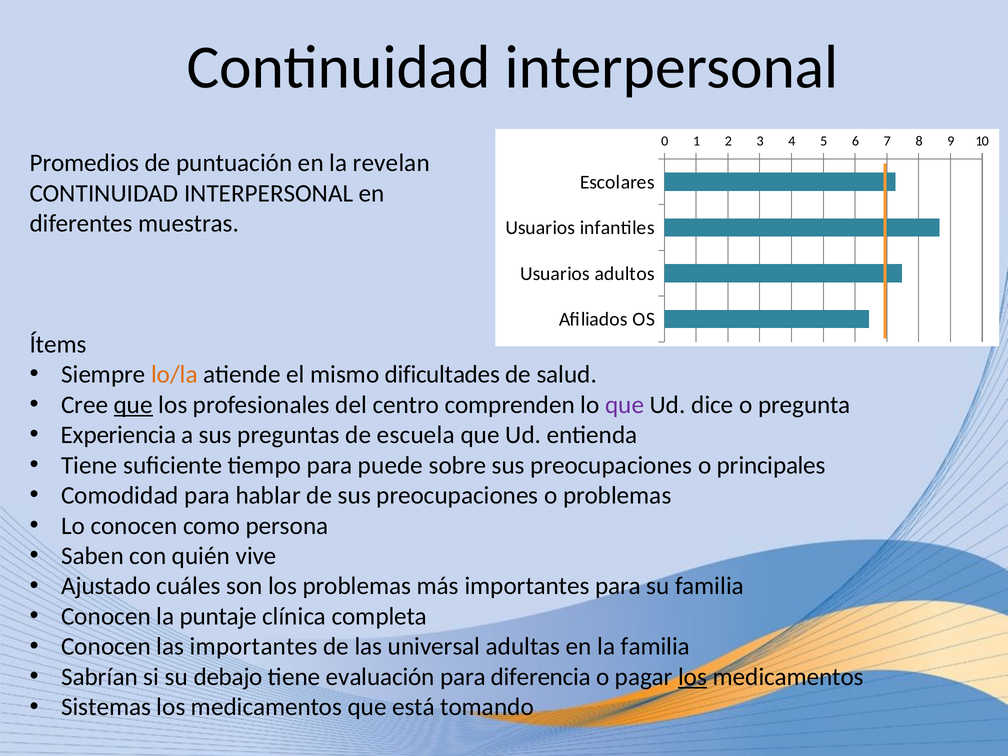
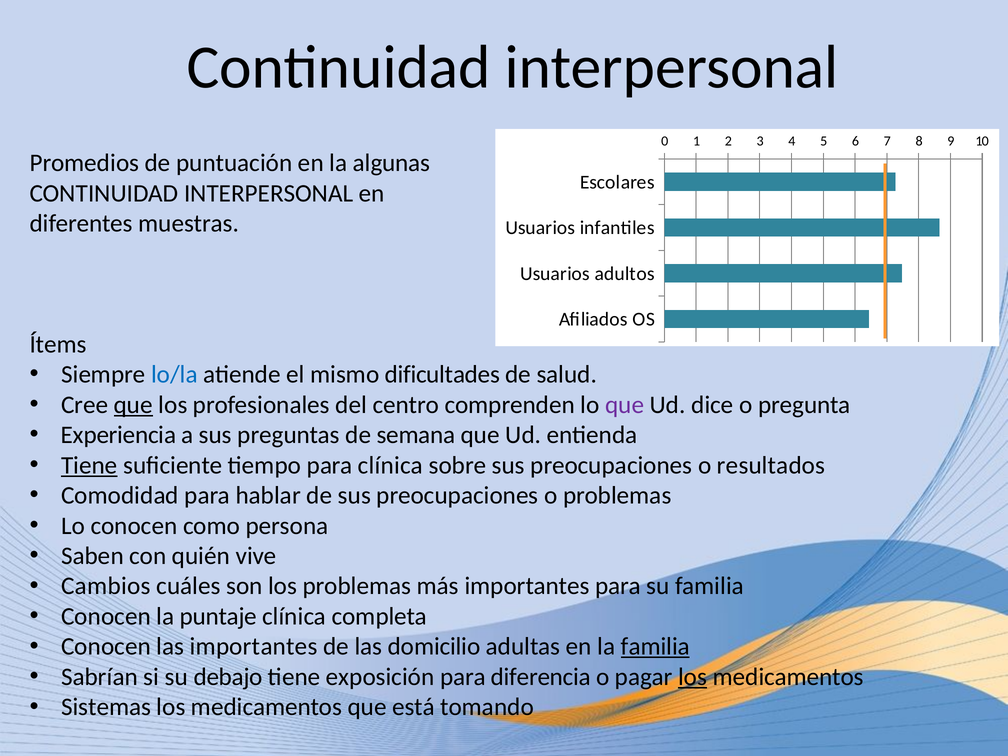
revelan: revelan -> algunas (392, 163)
lo/la colour: orange -> blue (174, 374)
escuela: escuela -> semana (416, 435)
Tiene underline: none -> present (89, 465)
para puede: puede -> clínica (390, 465)
principales: principales -> resultados (771, 465)
Ajustado: Ajustado -> Cambios (106, 586)
universal: universal -> domicilio (434, 647)
familia underline: none -> present (655, 647)
evaluación: evaluación -> exposición (380, 677)
